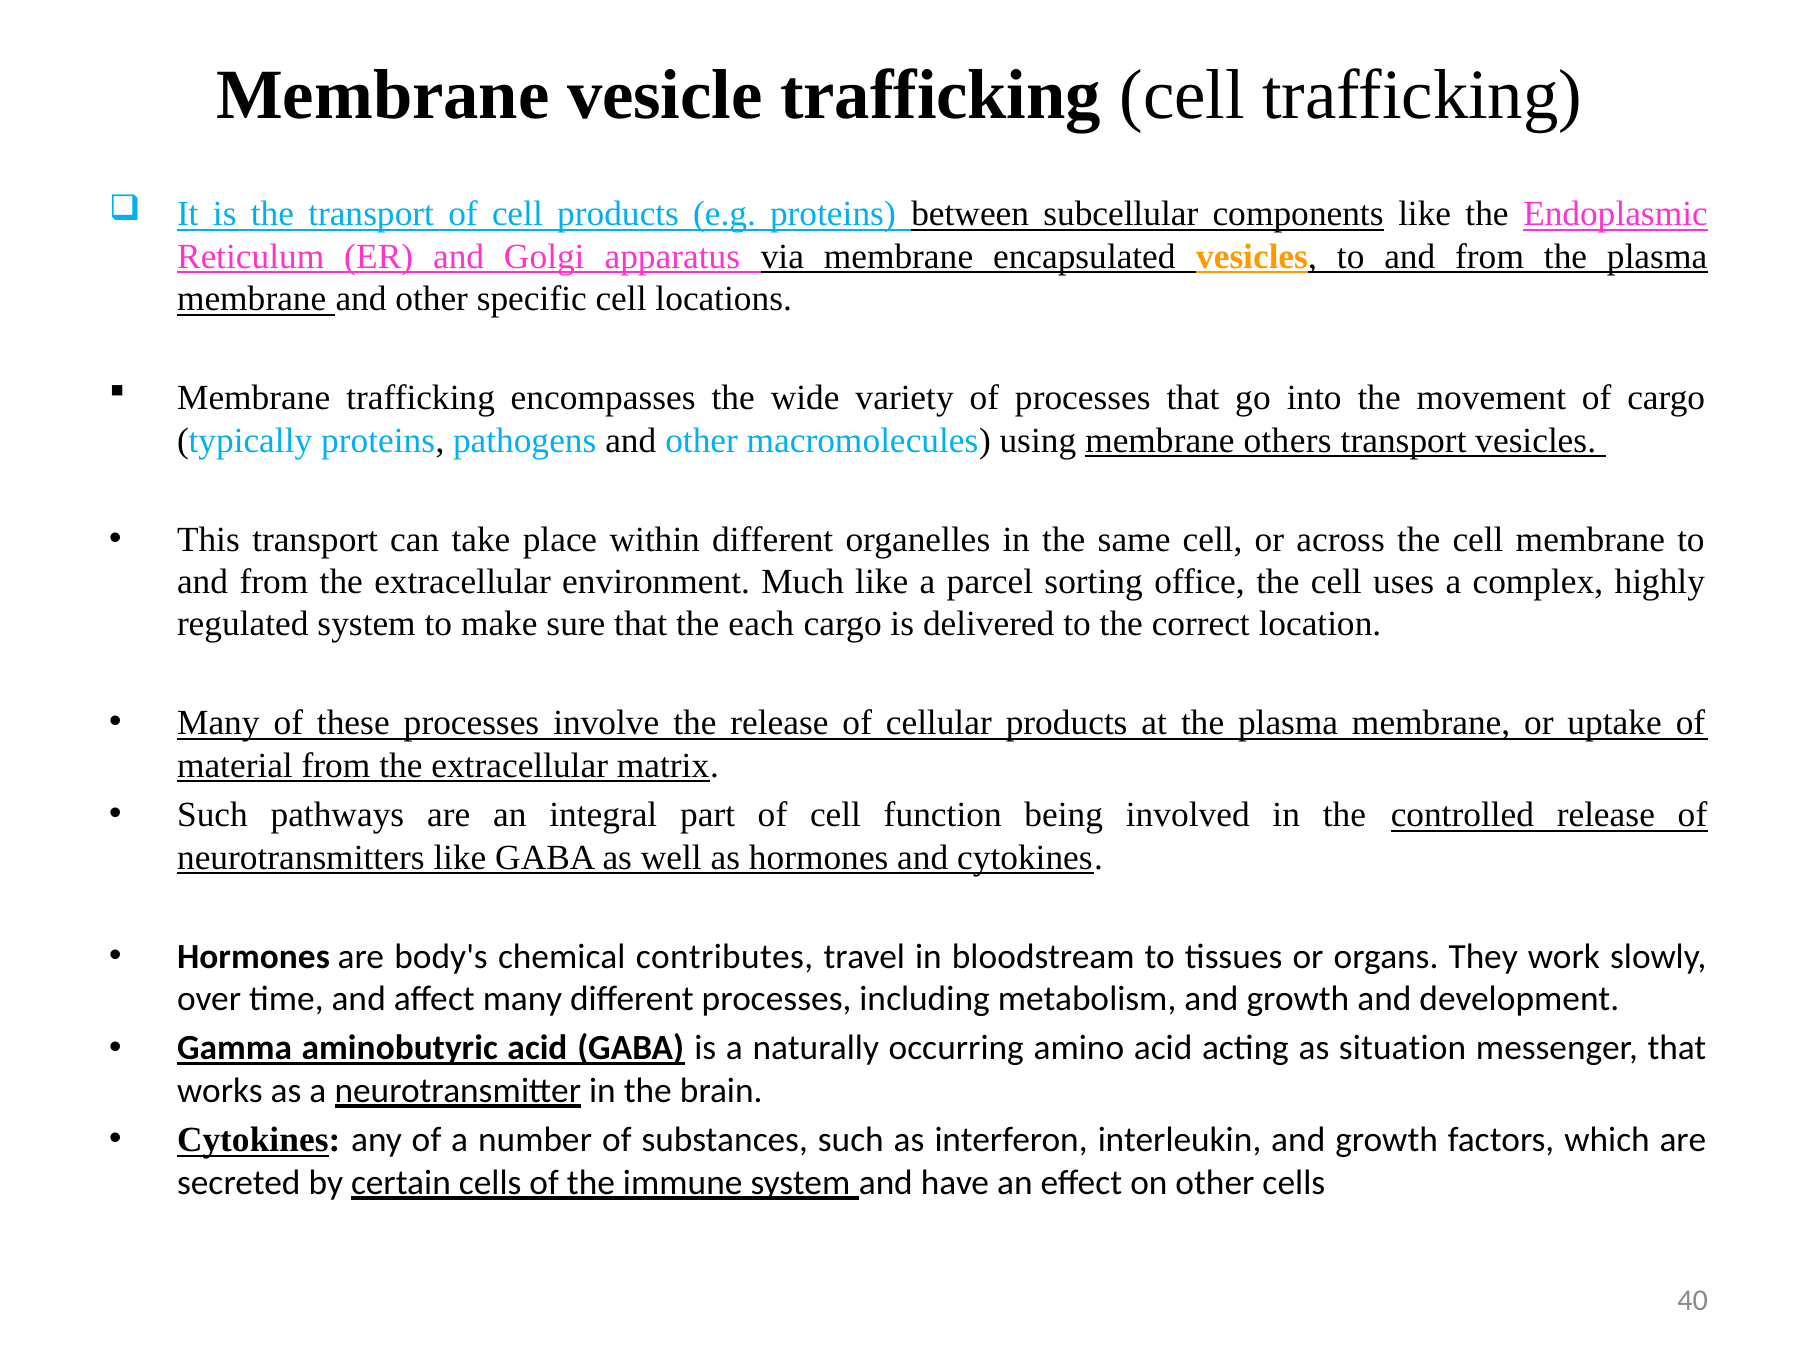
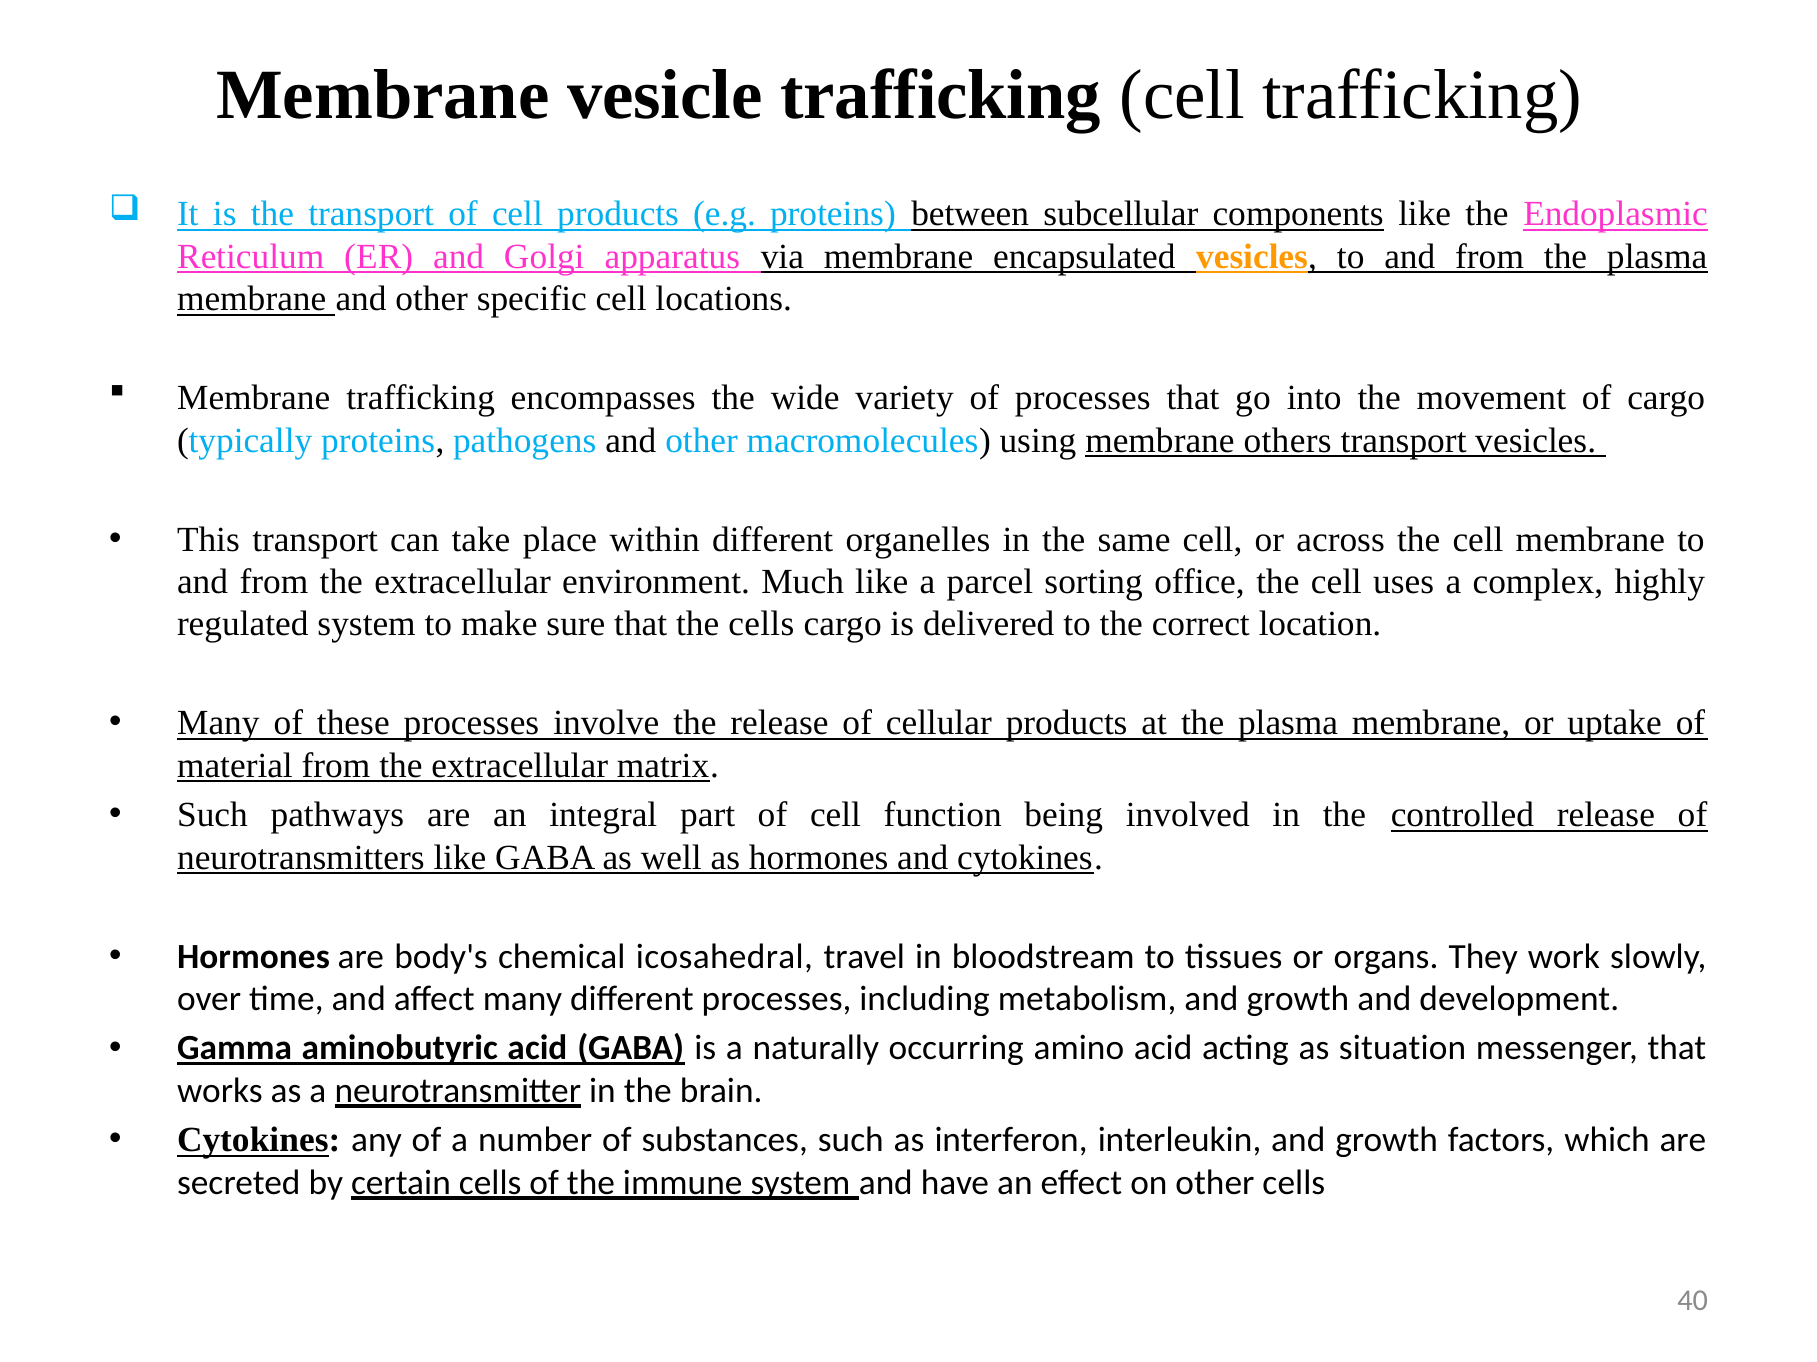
the each: each -> cells (761, 625)
contributes: contributes -> icosahedral (724, 957)
